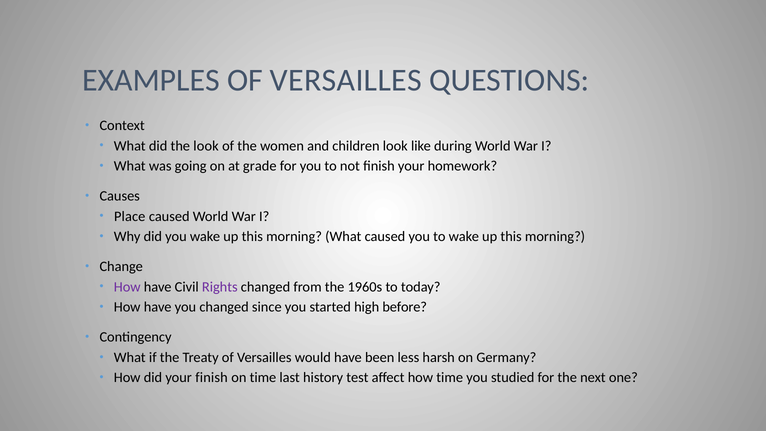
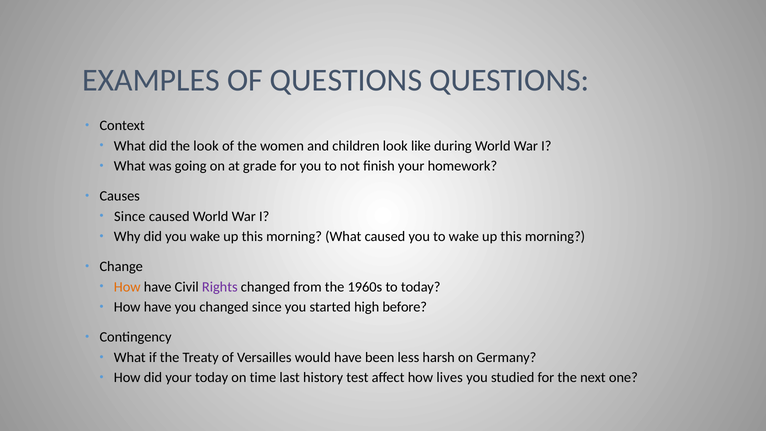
EXAMPLES OF VERSAILLES: VERSAILLES -> QUESTIONS (346, 80)
Place: Place -> Since (130, 216)
How colour: purple -> orange (127, 287)
your finish: finish -> today (212, 378)
how time: time -> lives (450, 378)
